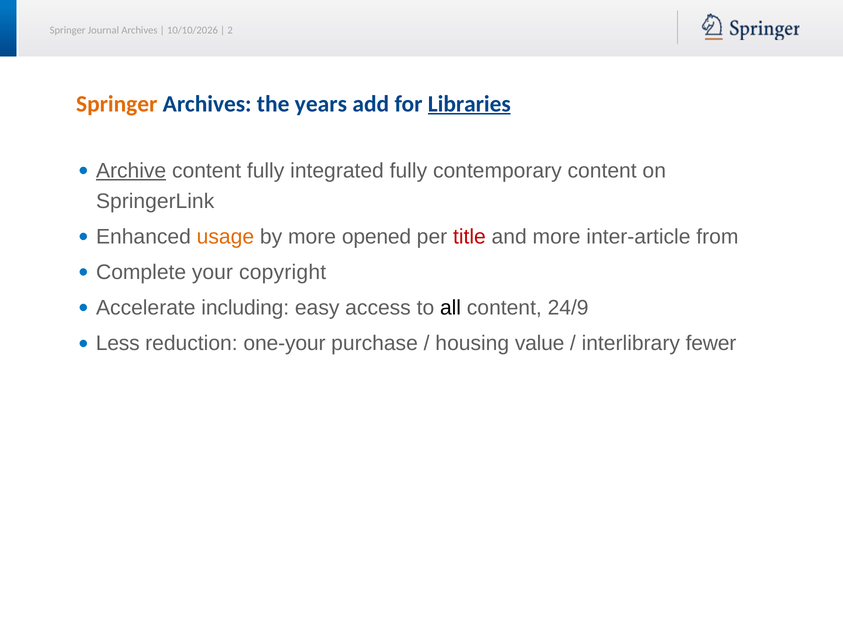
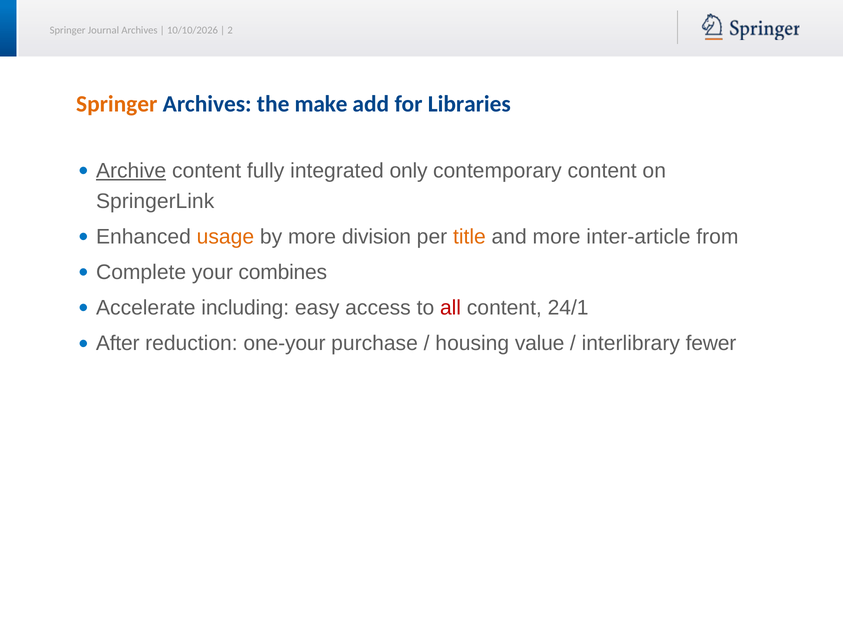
years: years -> make (321, 104)
Libraries underline: present -> none (469, 104)
integrated fully: fully -> only (409, 171)
opened: opened -> division (377, 237)
title colour: red -> orange (469, 237)
copyright: copyright -> combines (283, 272)
all colour: black -> red (451, 308)
24/9: 24/9 -> 24/1 (568, 308)
Less: Less -> After (118, 344)
